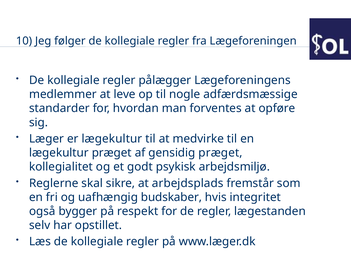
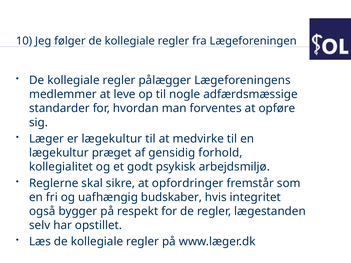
gensidig præget: præget -> forhold (221, 153)
arbejdsplads: arbejdsplads -> opfordringer (188, 183)
